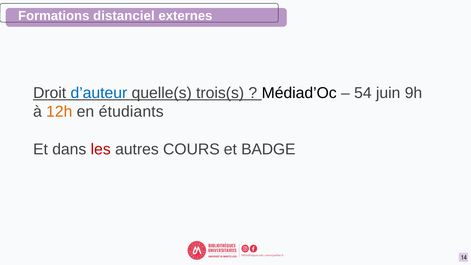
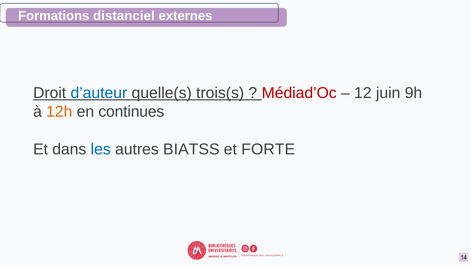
Médiad’Oc colour: black -> red (299, 93)
54: 54 -> 12 (363, 93)
étudiants: étudiants -> continues (131, 112)
les colour: red -> blue (101, 149)
COURS: COURS -> BIATSS (191, 149)
BADGE: BADGE -> FORTE (268, 149)
